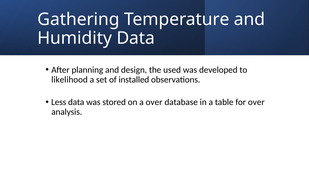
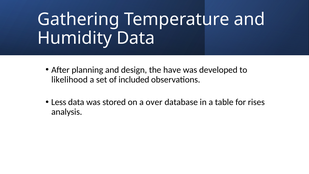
used: used -> have (172, 70)
installed: installed -> included (134, 79)
for over: over -> rises (256, 102)
